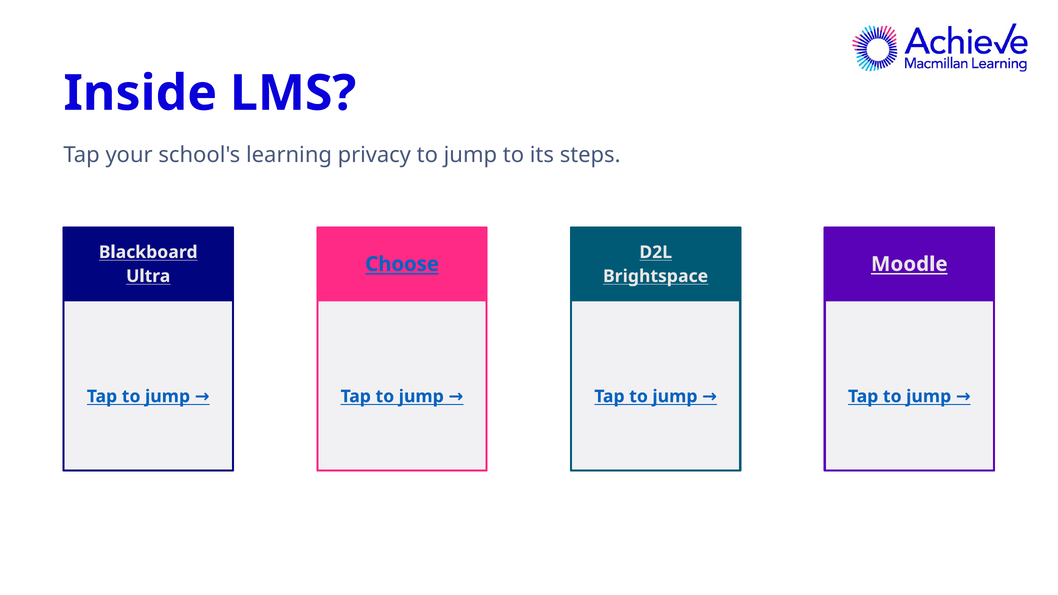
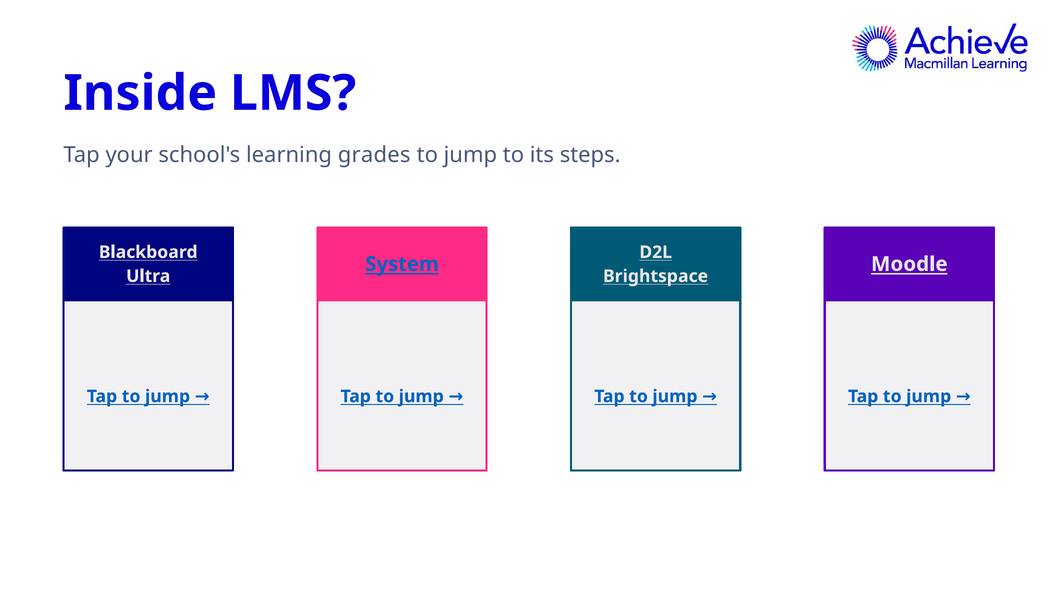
privacy: privacy -> grades (374, 155)
Choose: Choose -> System (402, 264)
